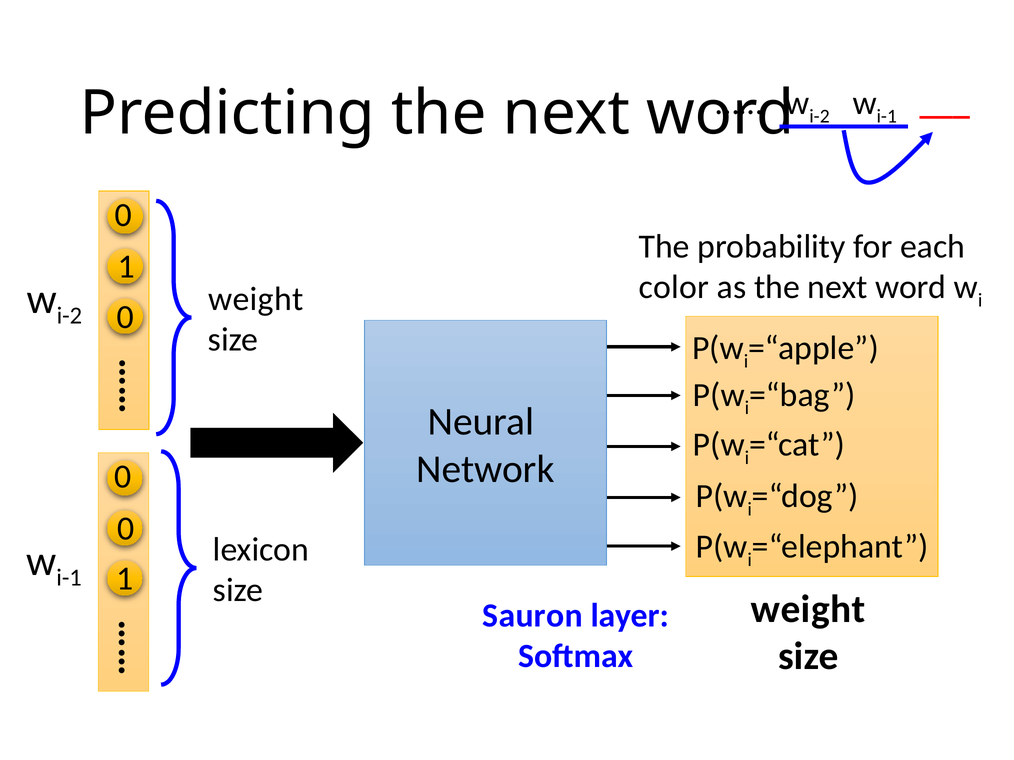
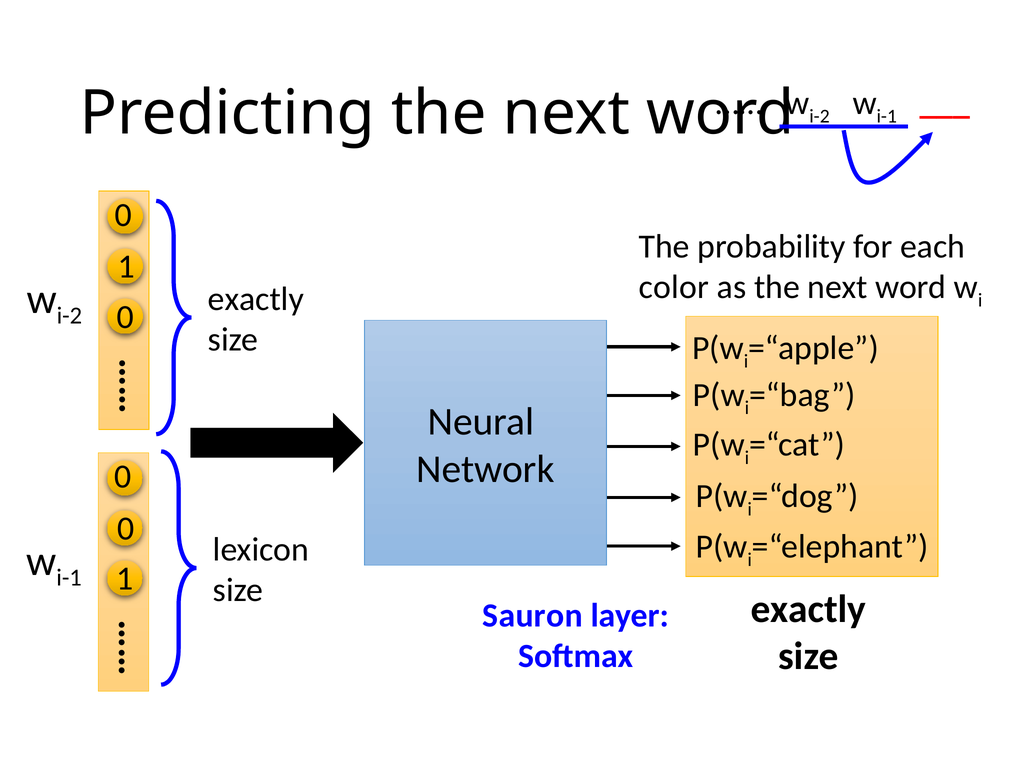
weight: weight -> exactly (256, 299)
weight: weight -> exactly (808, 610)
